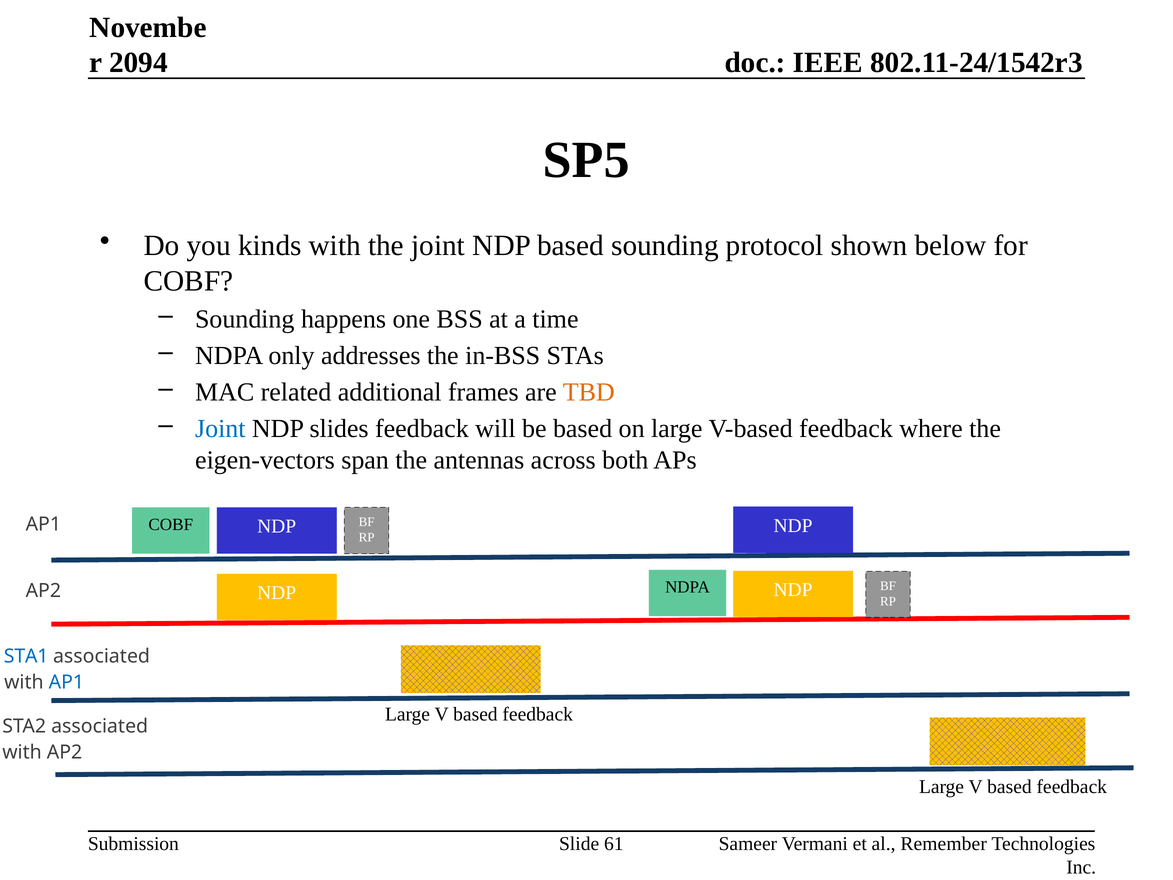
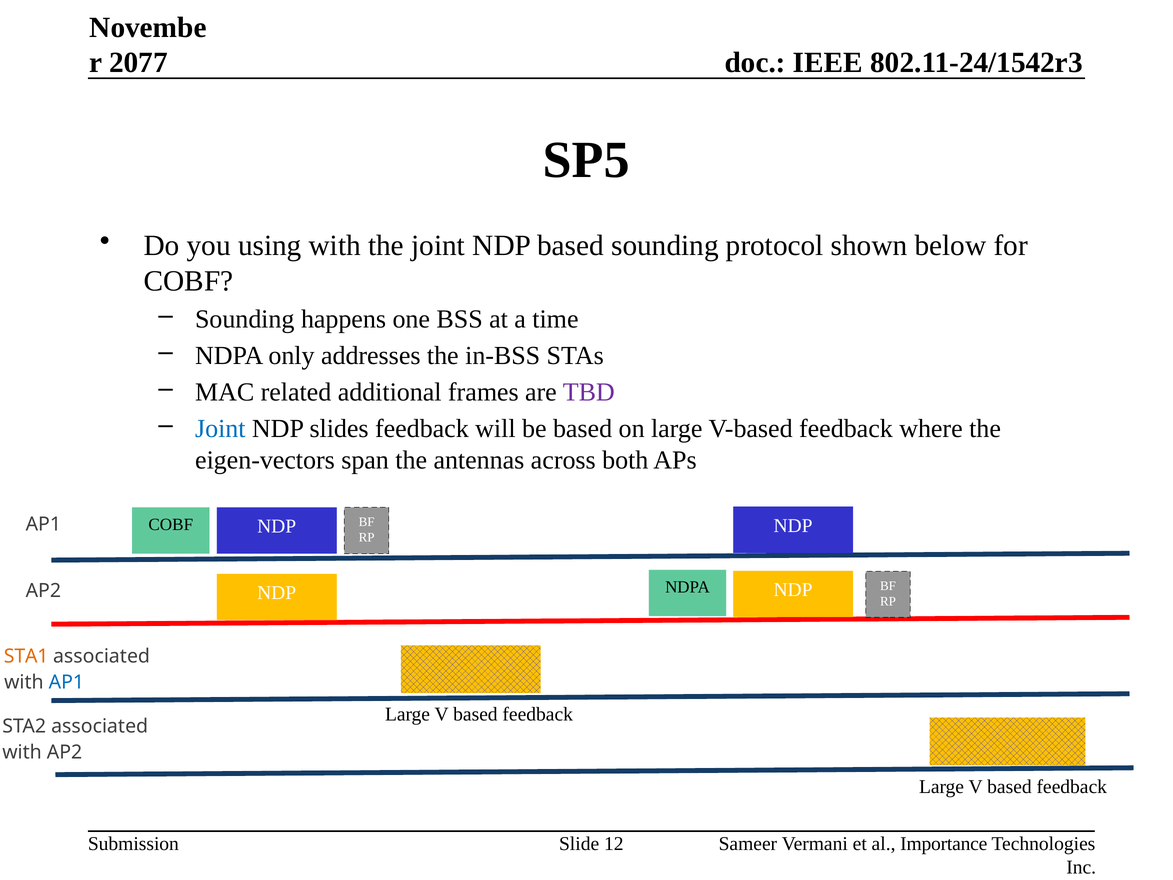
2094: 2094 -> 2077 (138, 63)
kinds: kinds -> using (270, 246)
TBD colour: orange -> purple (589, 392)
STA1 colour: blue -> orange (26, 656)
61: 61 -> 12 (614, 844)
Remember: Remember -> Importance (944, 844)
